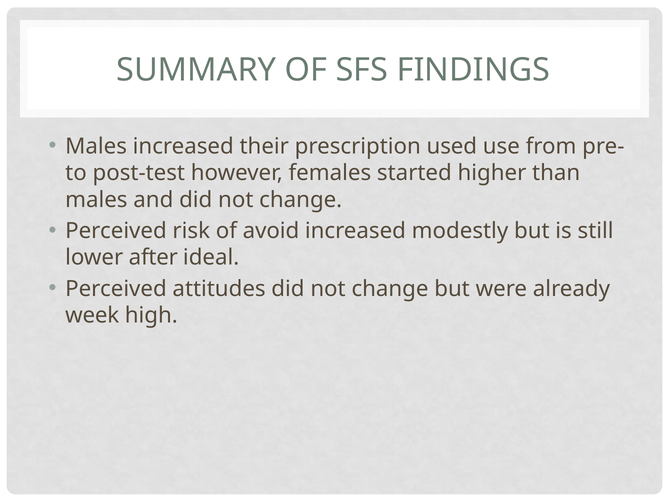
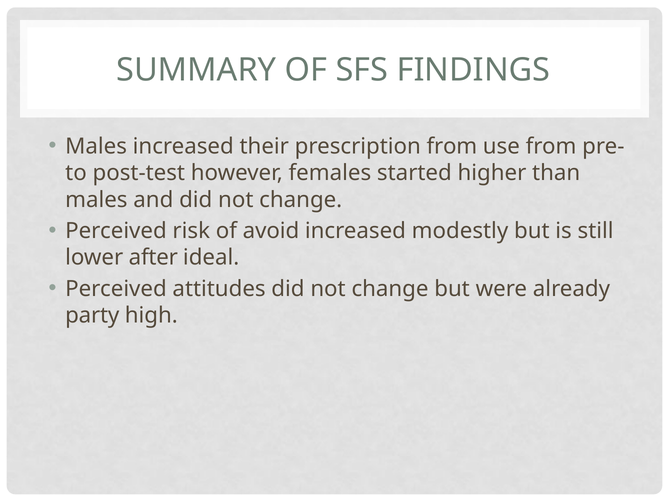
prescription used: used -> from (452, 147)
week: week -> party (92, 316)
